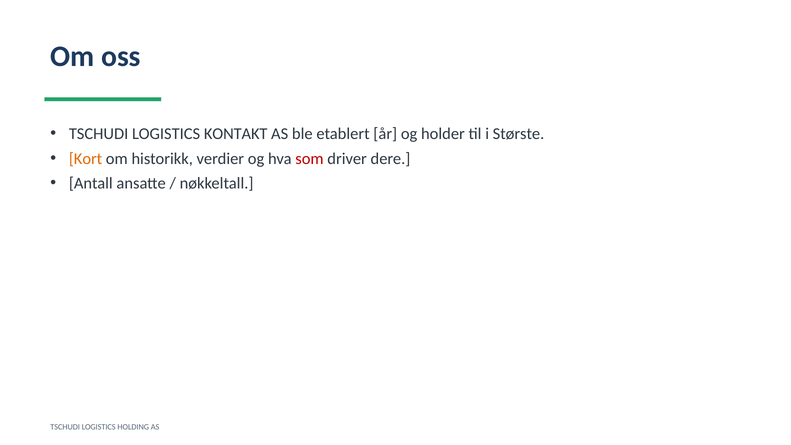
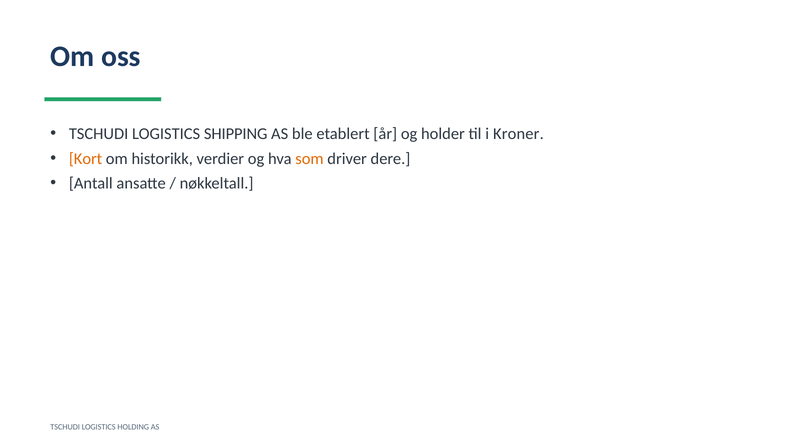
KONTAKT: KONTAKT -> SHIPPING (236, 134)
Største: Største -> Kroner (518, 134)
som colour: red -> orange (309, 159)
